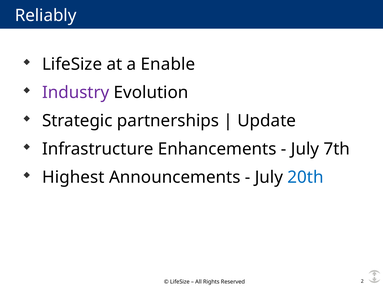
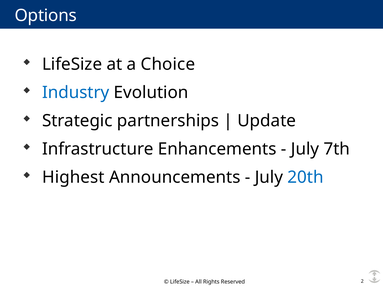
Reliably: Reliably -> Options (46, 16)
Enable: Enable -> Choice (168, 64)
Industry colour: purple -> blue (76, 93)
